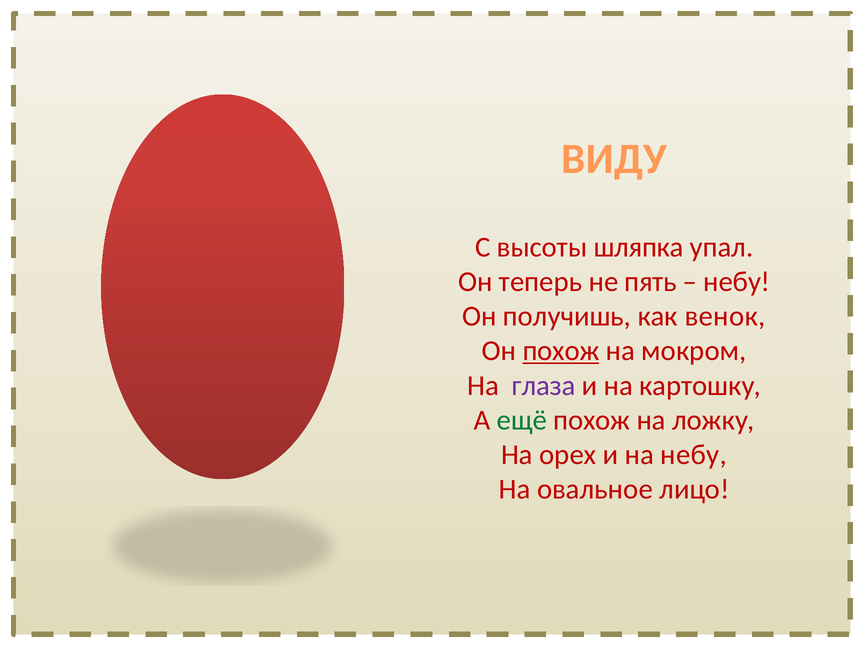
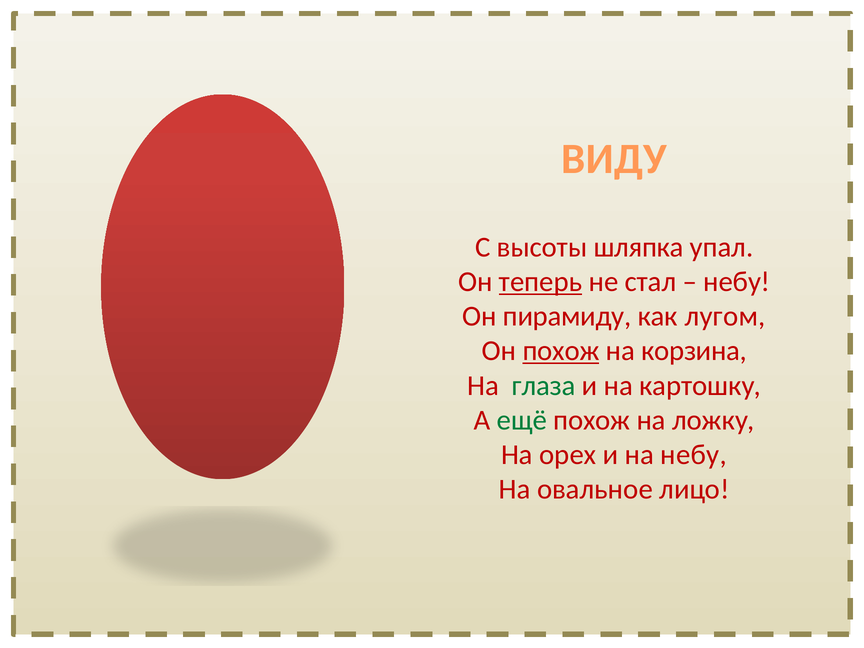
теперь underline: none -> present (541, 282)
пять: пять -> стал (651, 282)
получишь: получишь -> пирамиду (567, 316)
венок: венок -> лугом (725, 316)
мокром: мокром -> корзина (694, 351)
глаза colour: purple -> green (544, 386)
